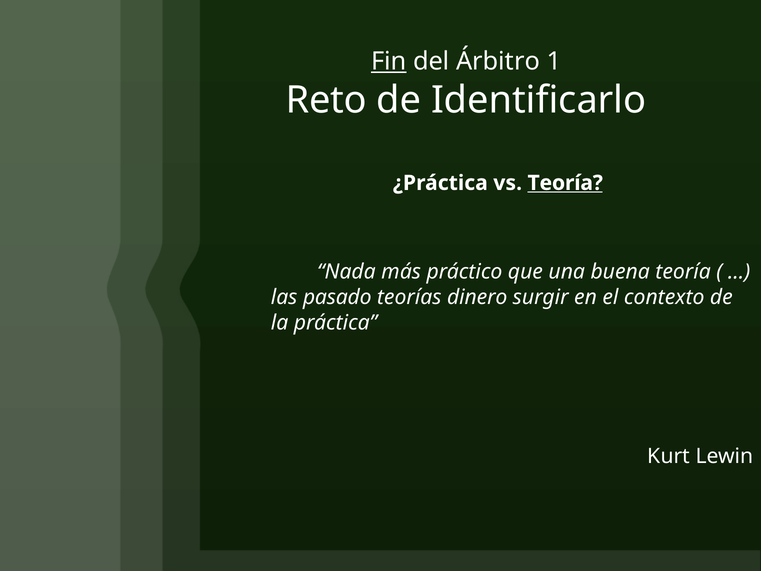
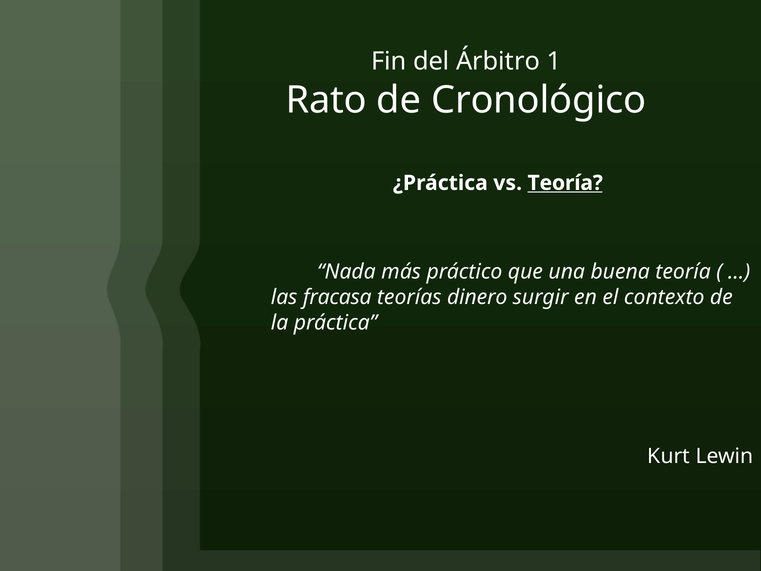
Fin underline: present -> none (389, 61)
Reto: Reto -> Rato (326, 100)
Identificarlo: Identificarlo -> Cronológico (539, 100)
pasado: pasado -> fracasa (337, 297)
